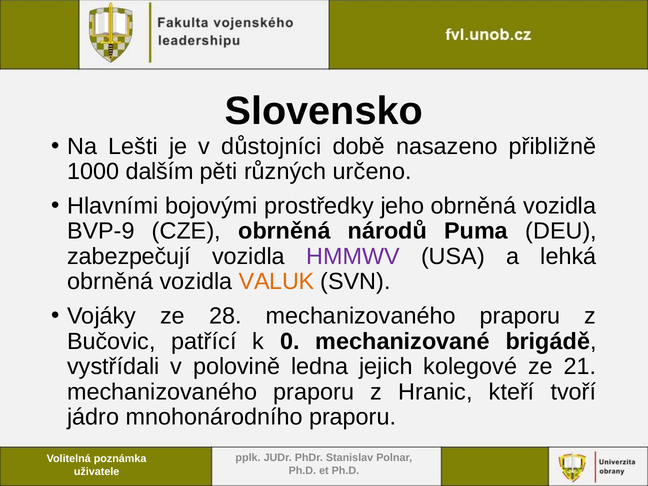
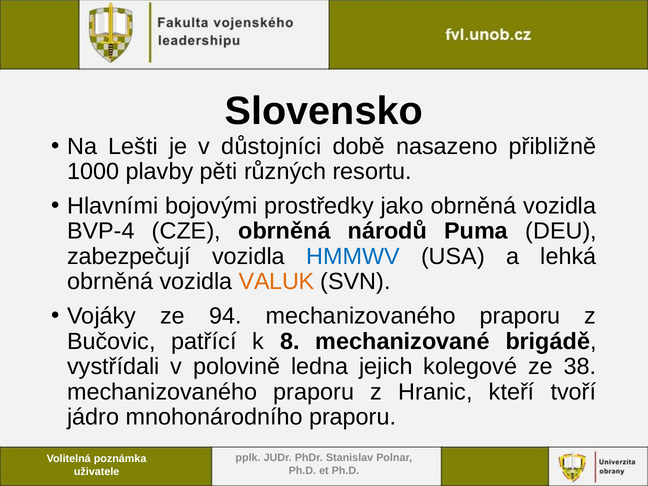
dalším: dalším -> plavby (160, 172)
určeno: určeno -> resortu (372, 172)
jeho: jeho -> jako (402, 206)
BVP-9: BVP-9 -> BVP-4 (101, 231)
HMMWV colour: purple -> blue (353, 257)
28: 28 -> 94 (225, 316)
0: 0 -> 8 (290, 341)
21: 21 -> 38 (580, 367)
